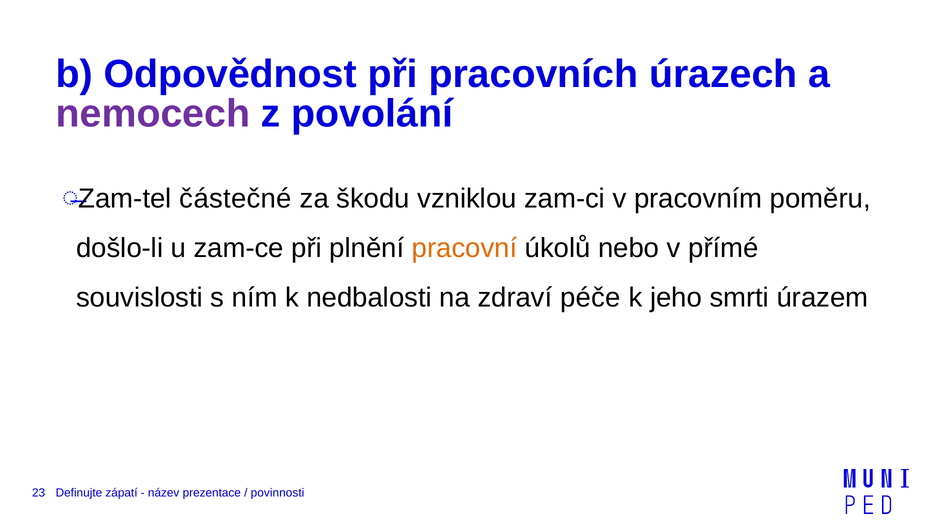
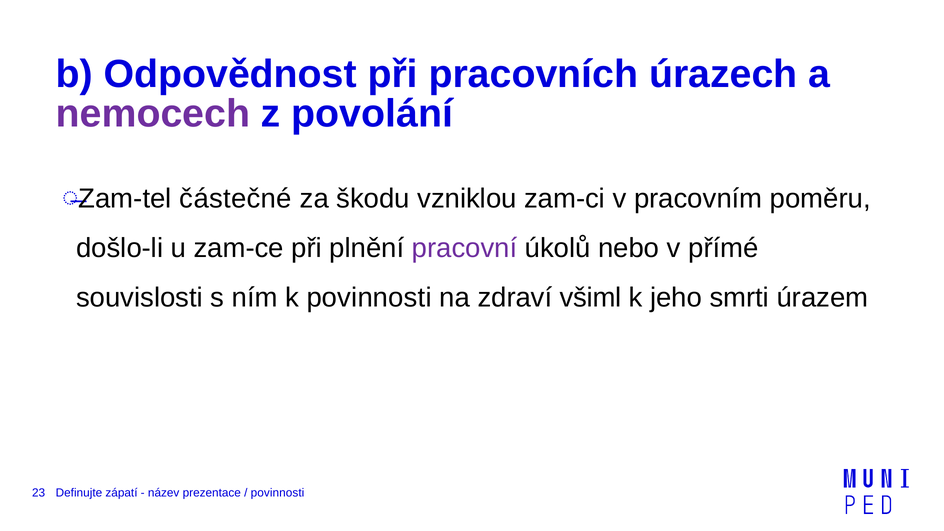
pracovní colour: orange -> purple (465, 248)
k nedbalosti: nedbalosti -> povinnosti (369, 298)
péče: péče -> všiml (591, 298)
